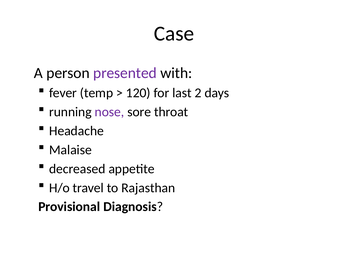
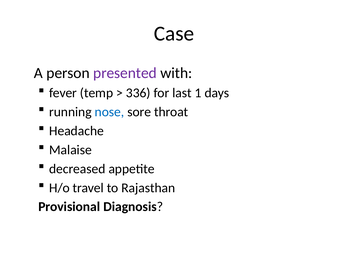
120: 120 -> 336 (138, 93)
2: 2 -> 1 (198, 93)
nose colour: purple -> blue (110, 112)
